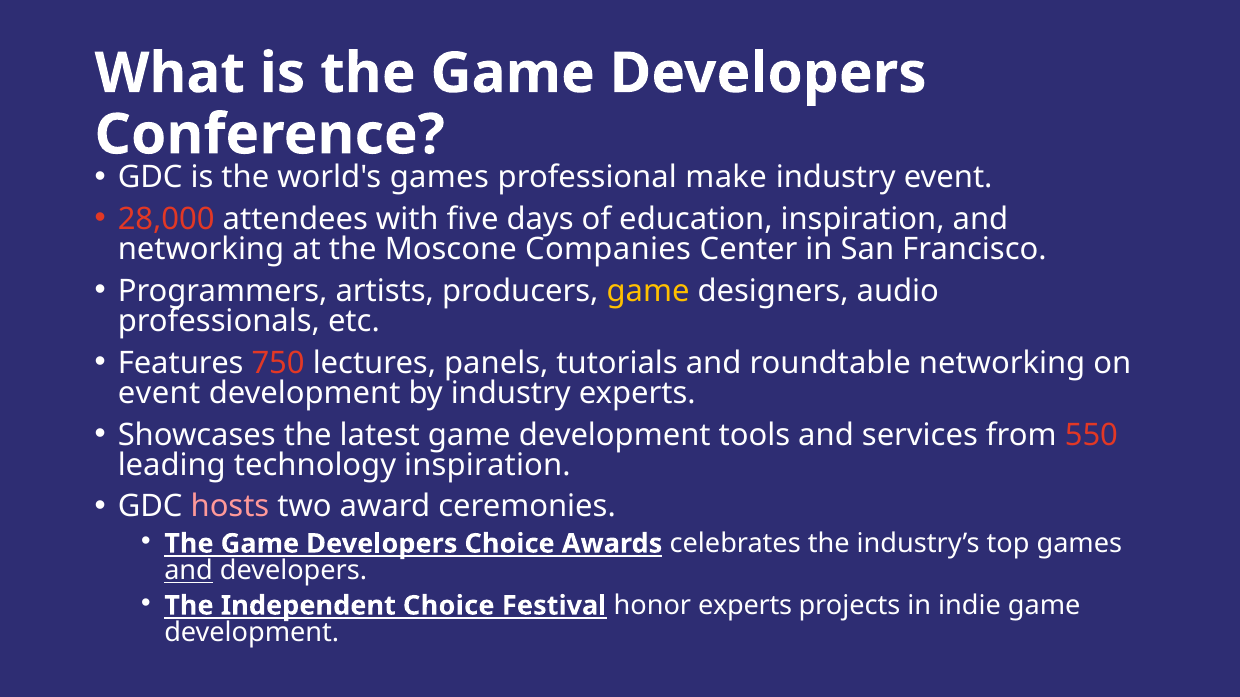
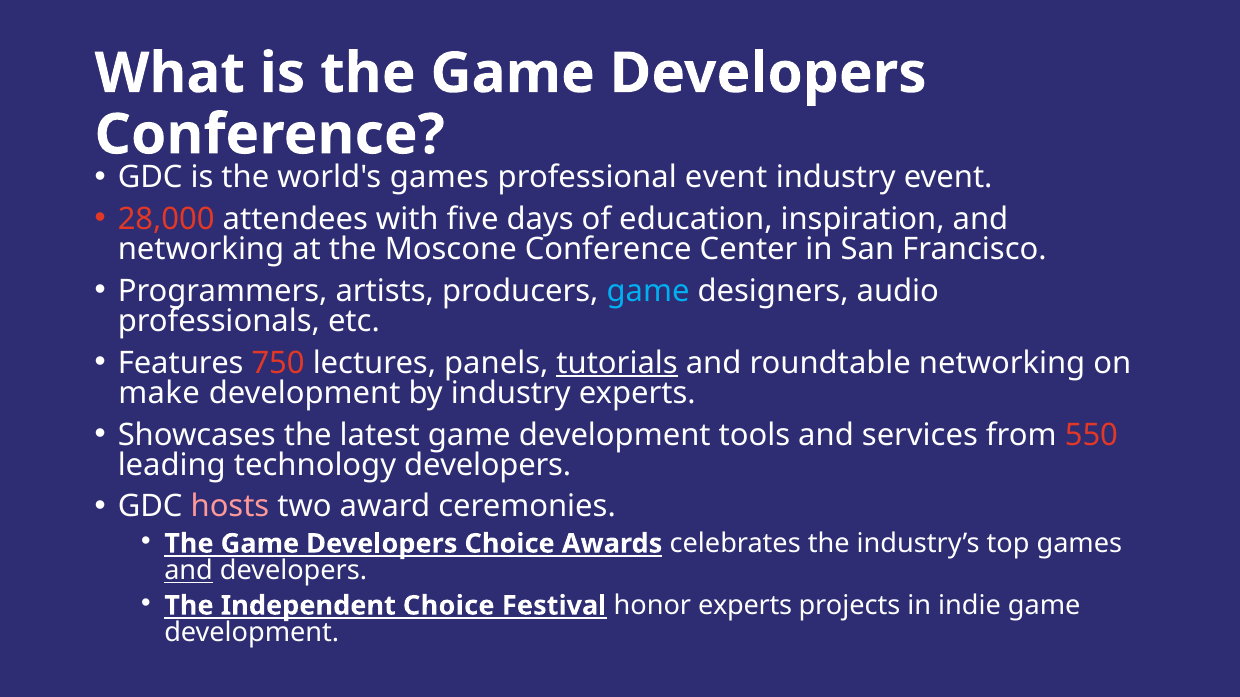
professional make: make -> event (726, 178)
Moscone Companies: Companies -> Conference (608, 250)
game colour: yellow -> light blue (648, 291)
tutorials underline: none -> present (617, 363)
event: event -> make (159, 393)
technology inspiration: inspiration -> developers (488, 465)
